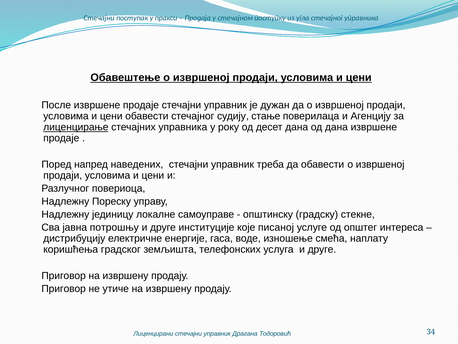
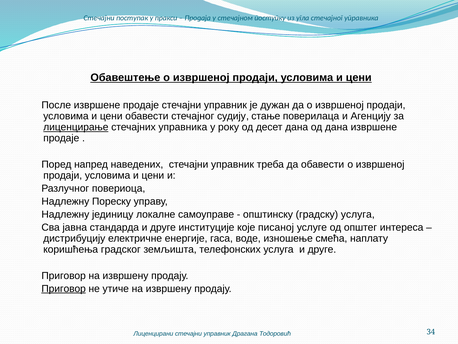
градску стекне: стекне -> услуга (358, 214)
потрошњу: потрошњу -> стандарда (114, 227)
Приговор underline: none -> present (64, 288)
